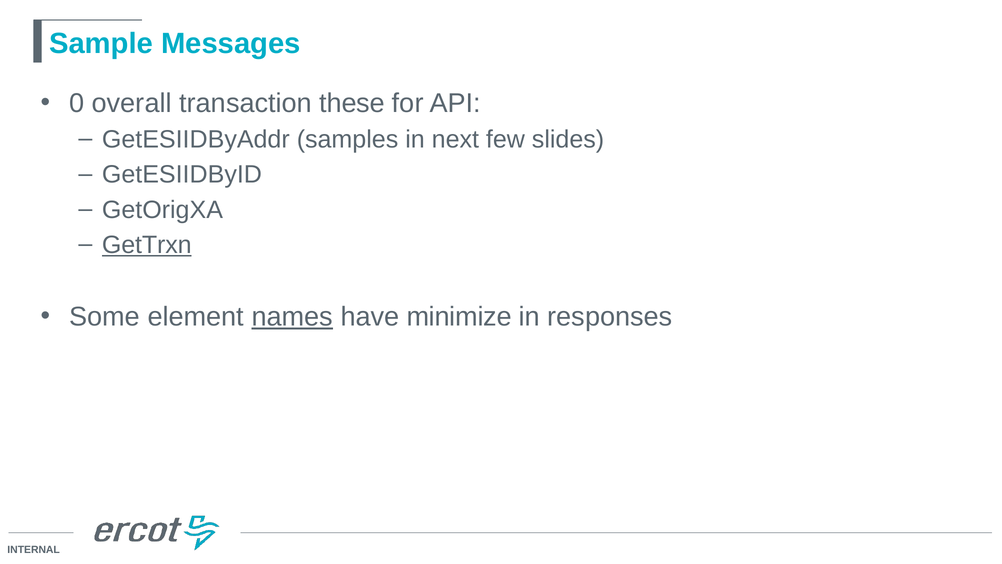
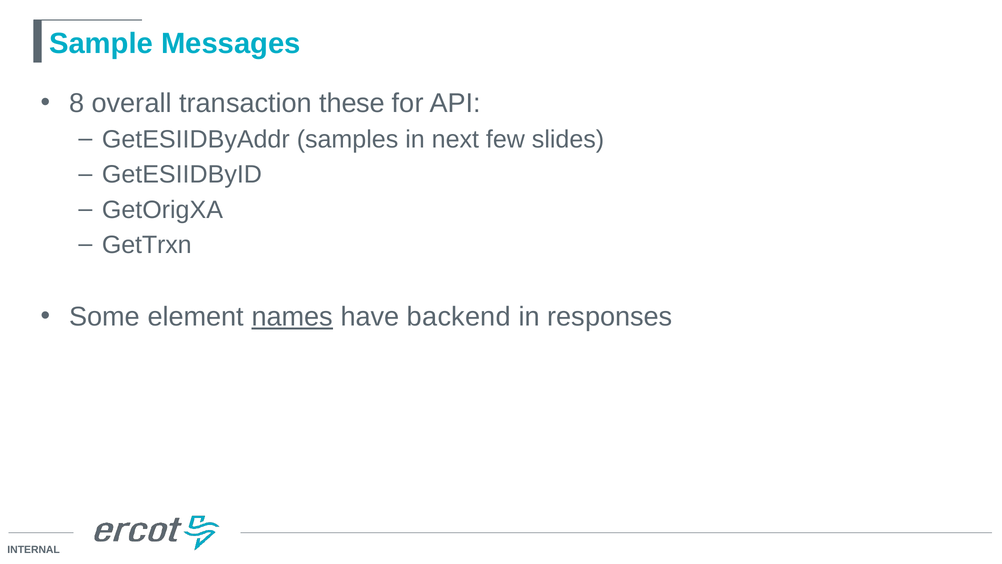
0: 0 -> 8 (77, 103)
GetTrxn underline: present -> none (147, 245)
minimize: minimize -> backend (459, 317)
